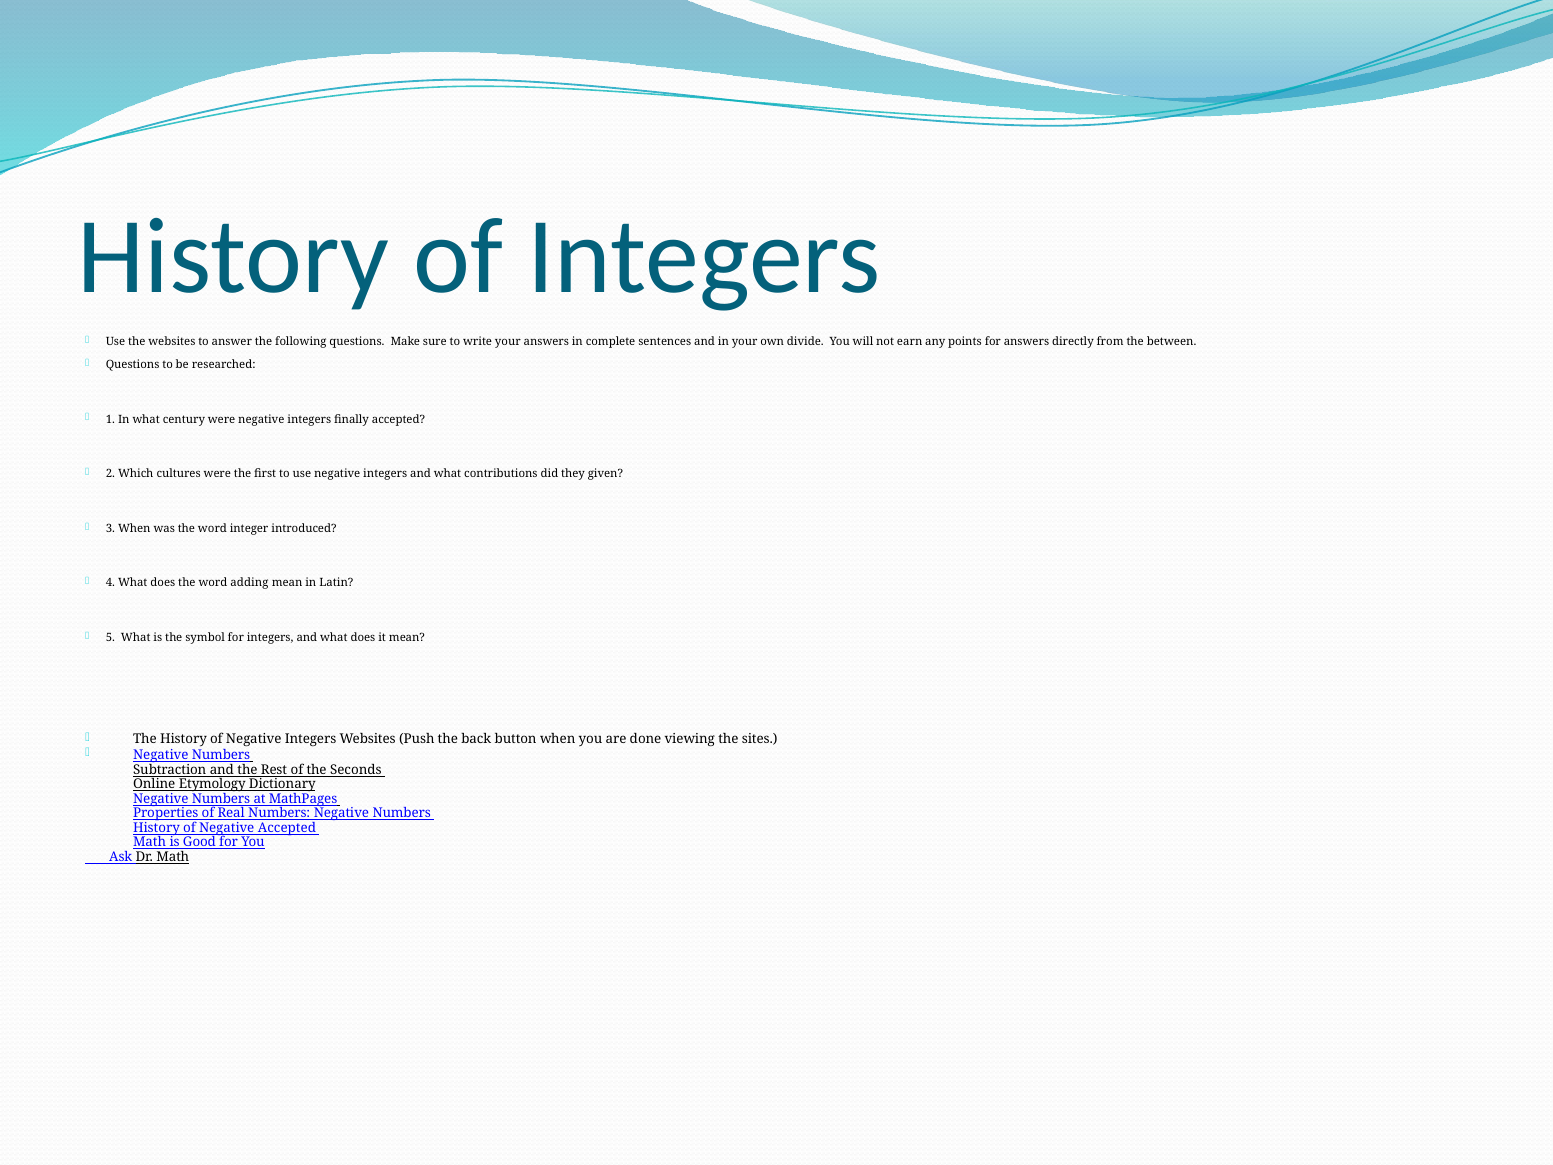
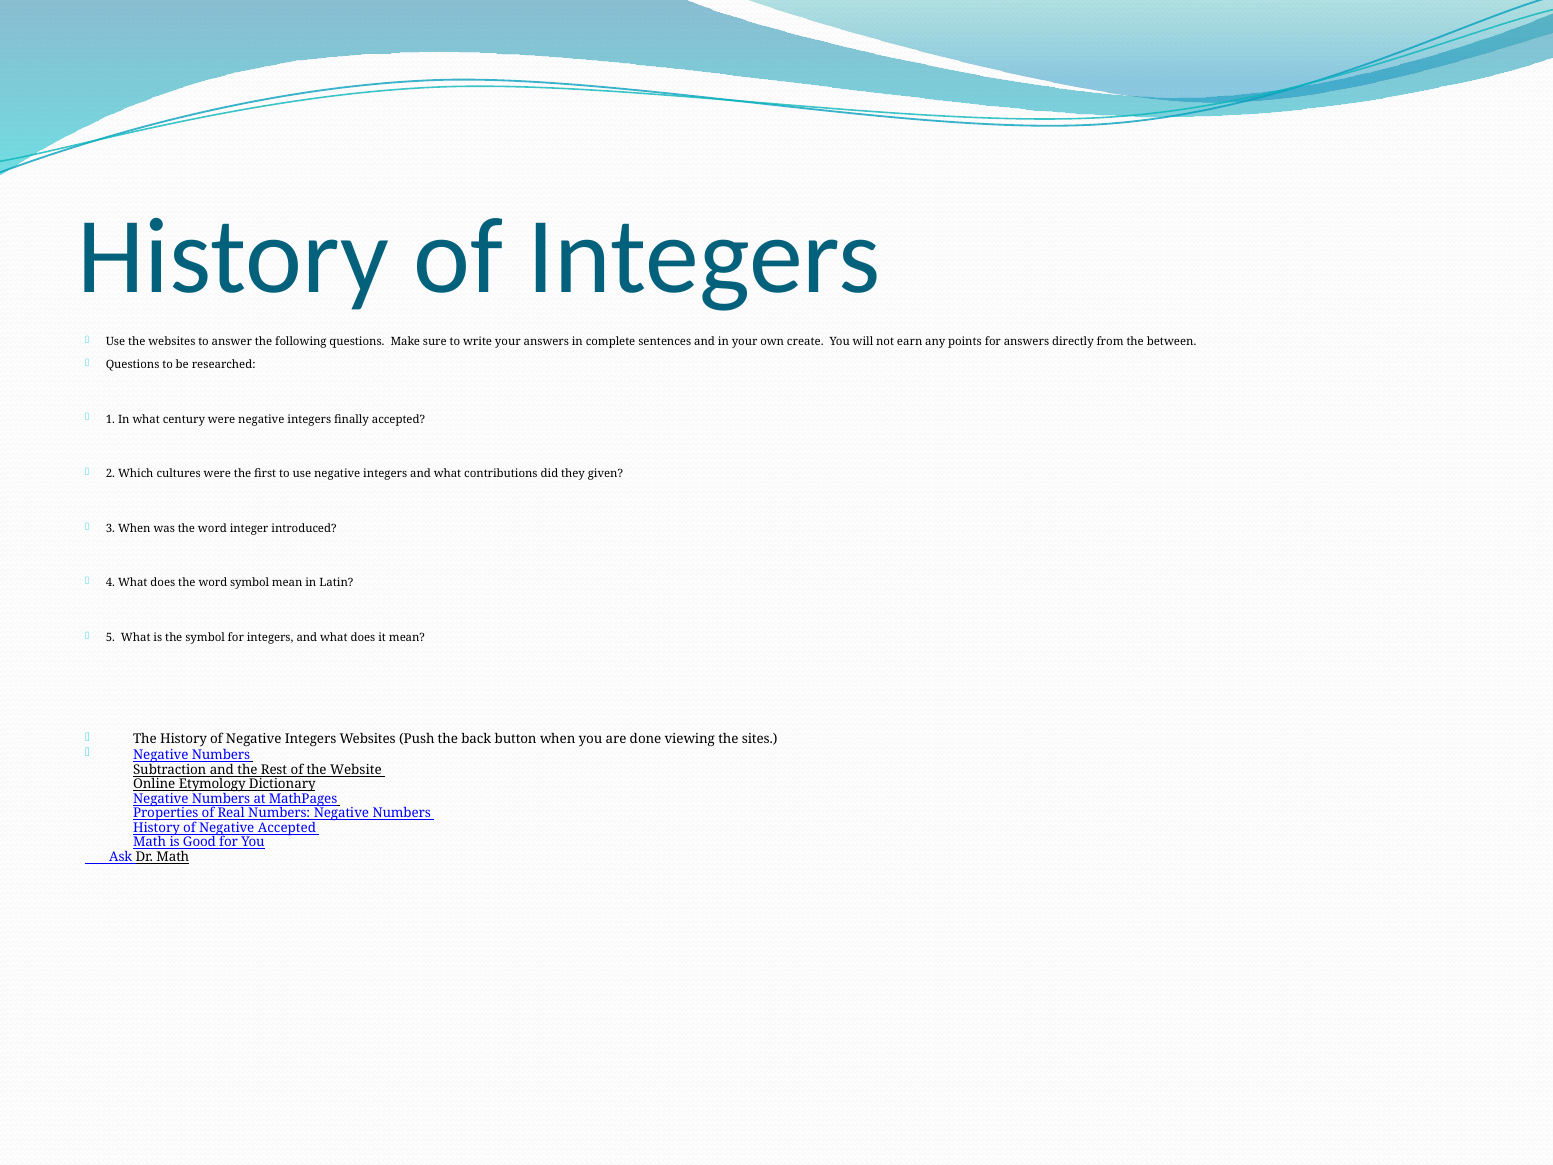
divide: divide -> create (805, 341)
word adding: adding -> symbol (250, 583)
Seconds: Seconds -> Website (356, 770)
